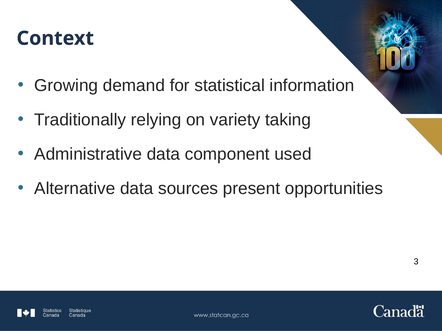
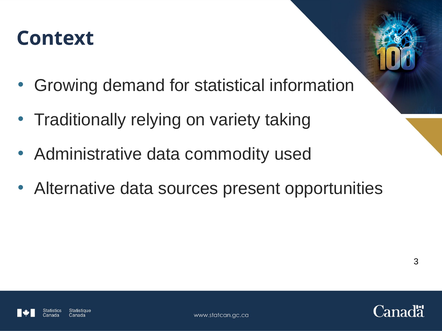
component: component -> commodity (227, 154)
